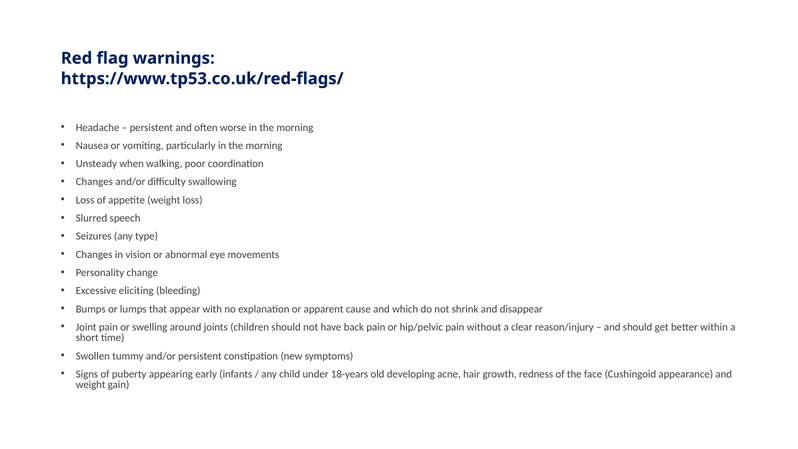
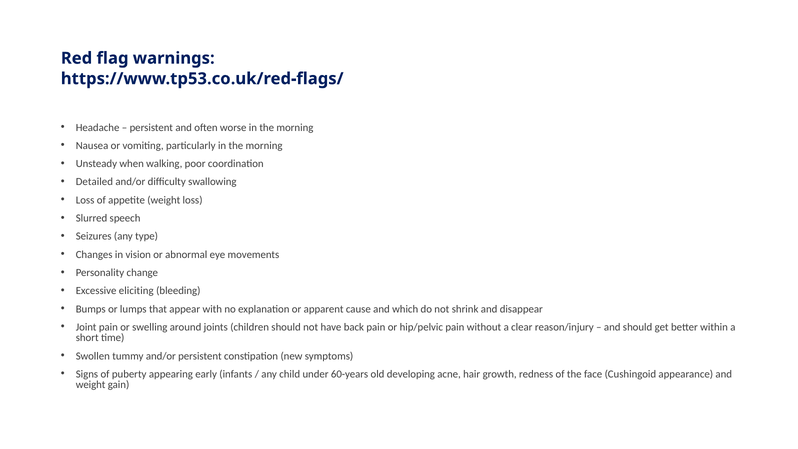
Changes: Changes -> Detailed (94, 182)
18-years: 18-years -> 60-years (350, 374)
